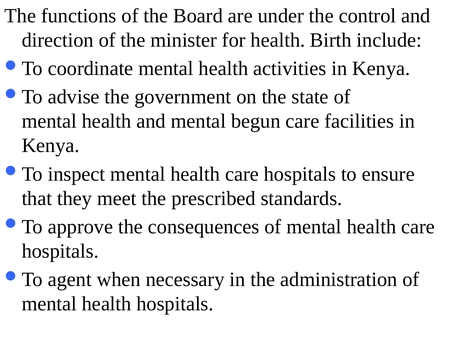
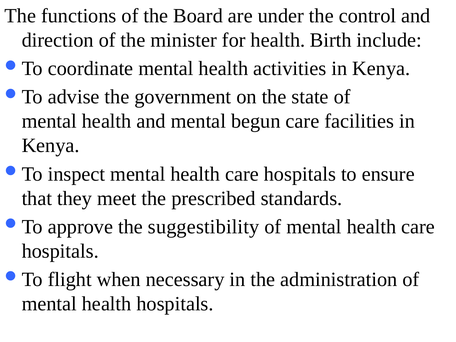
consequences: consequences -> suggestibility (204, 227)
agent: agent -> flight (70, 279)
